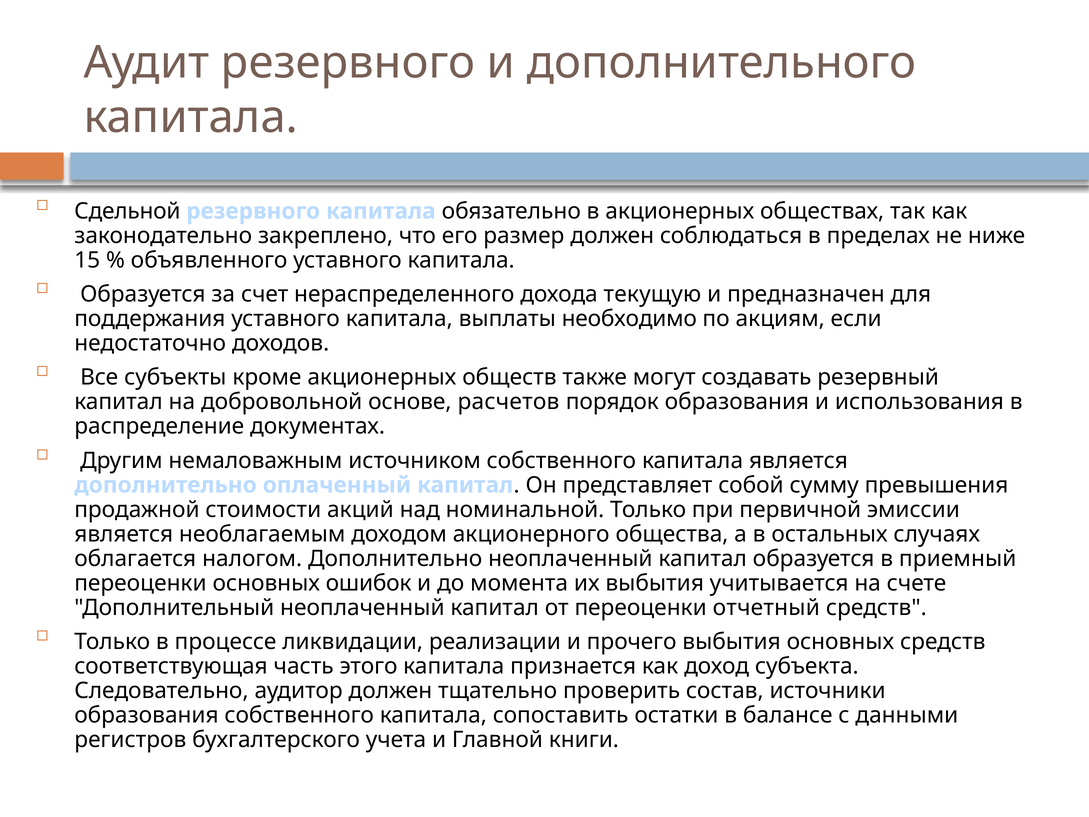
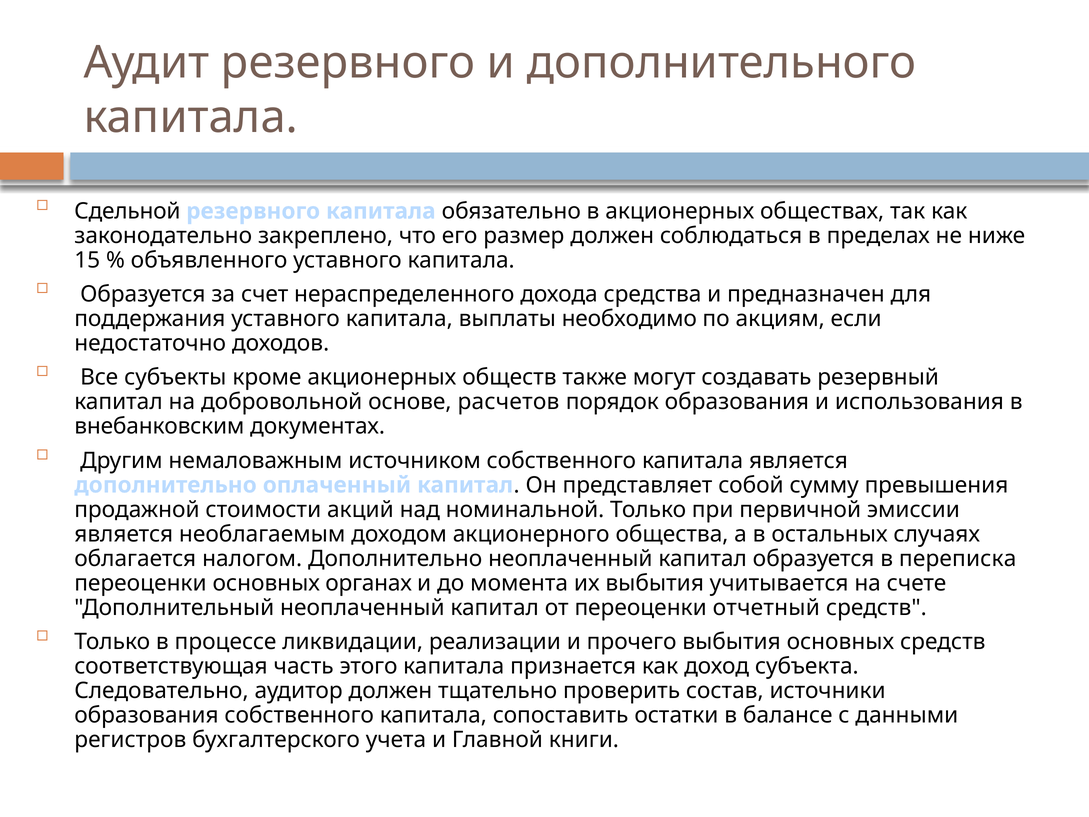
текущую: текущую -> средства (653, 294)
распределение: распределение -> внебанковским (159, 426)
приемный: приемный -> переписка (958, 558)
ошибок: ошибок -> органах (369, 583)
